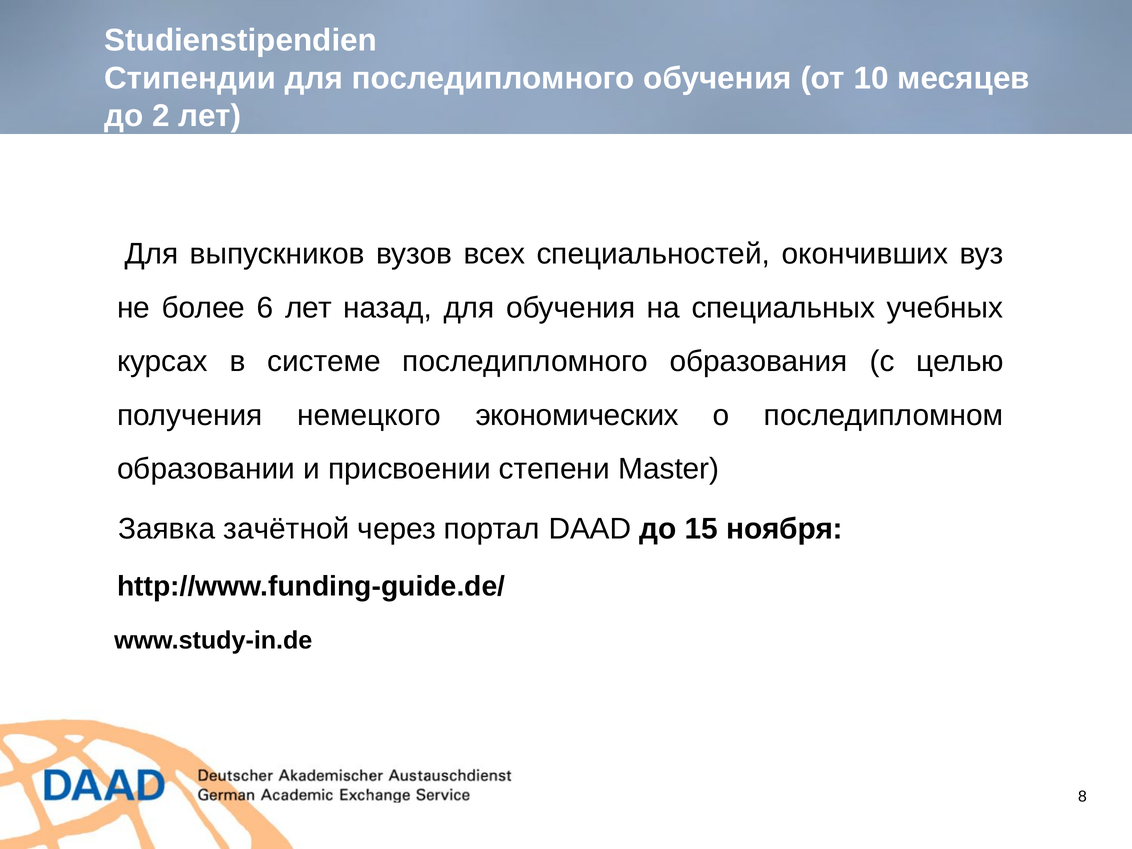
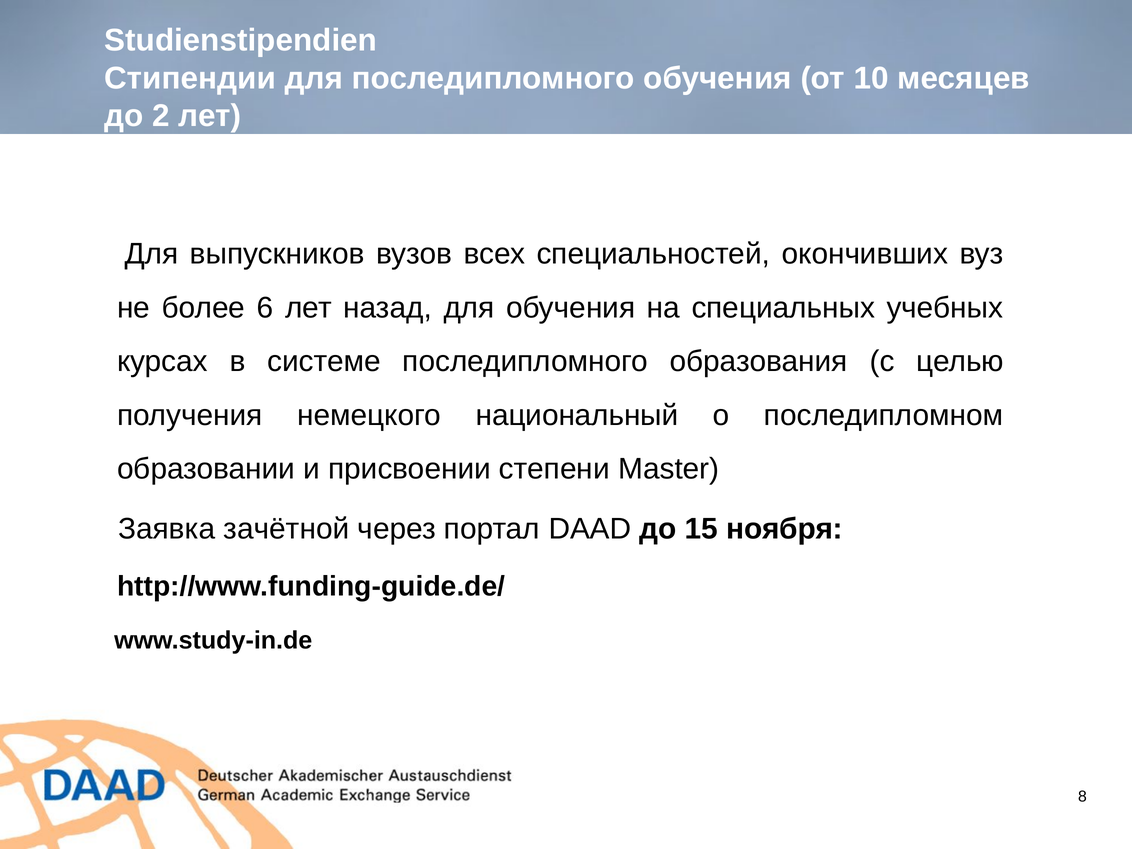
экономических: экономических -> национальный (577, 415)
